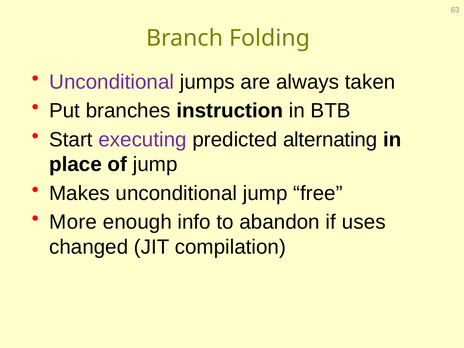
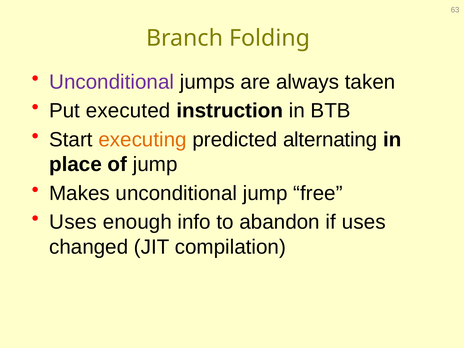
branches: branches -> executed (128, 111)
executing colour: purple -> orange (143, 140)
More: More -> Uses (73, 222)
